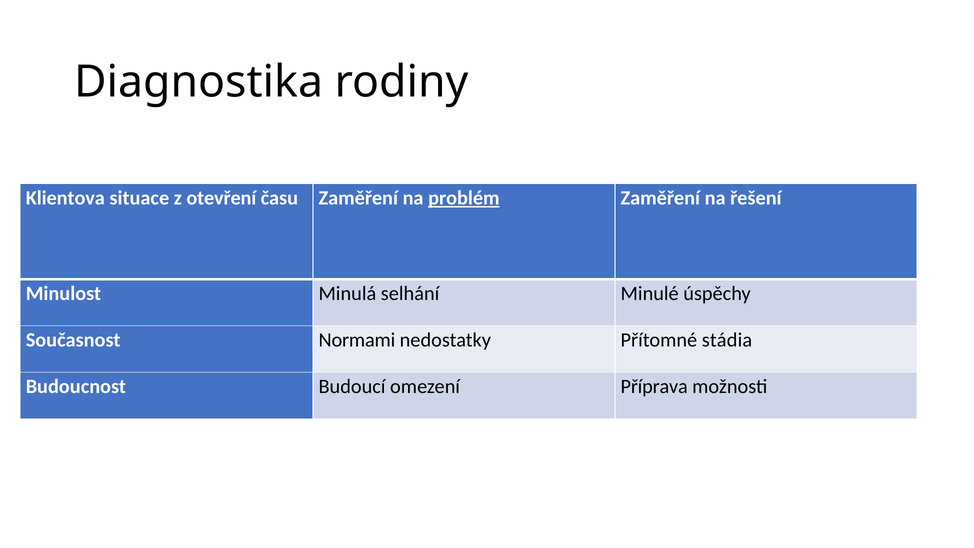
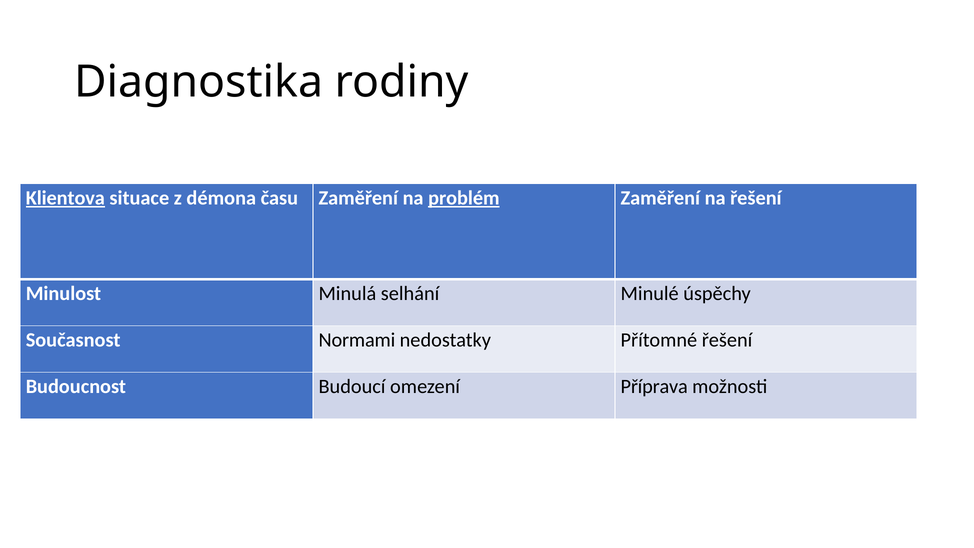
Klientova underline: none -> present (65, 198)
otevření: otevření -> démona (221, 198)
Přítomné stádia: stádia -> řešení (727, 340)
